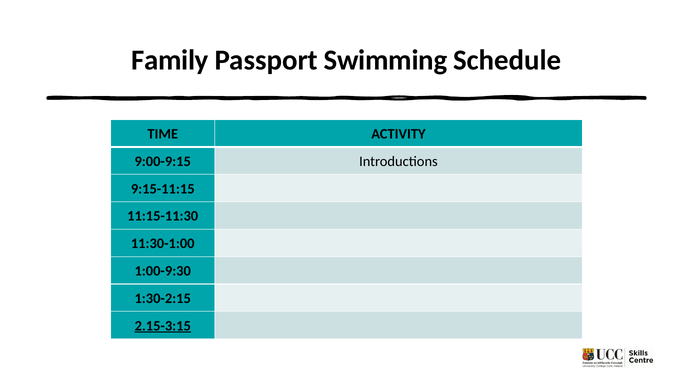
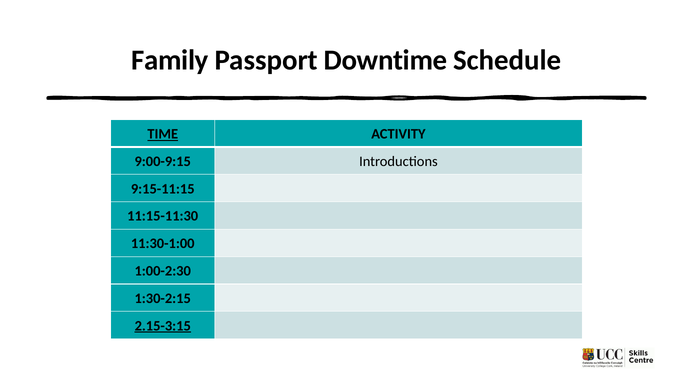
Swimming: Swimming -> Downtime (386, 60)
TIME underline: none -> present (163, 134)
1:00-9:30: 1:00-9:30 -> 1:00-2:30 (163, 271)
